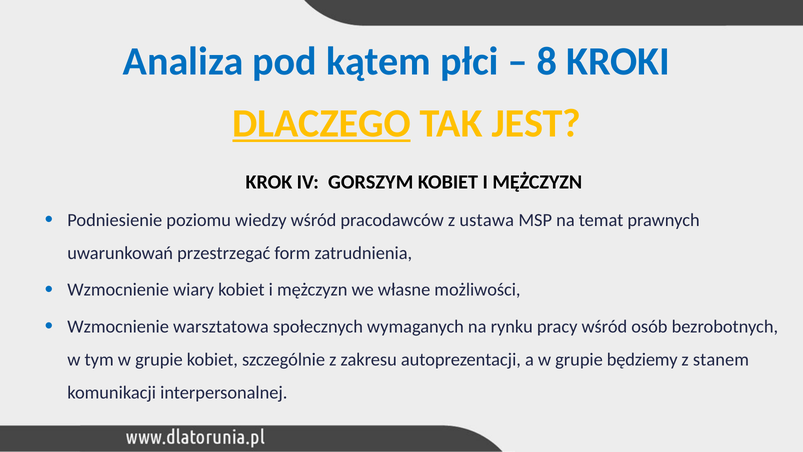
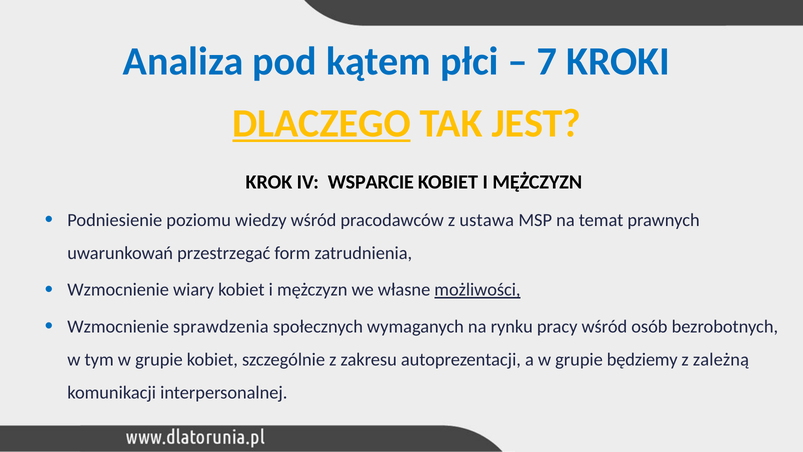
8: 8 -> 7 (547, 62)
GORSZYM: GORSZYM -> WSPARCIE (371, 182)
możliwości underline: none -> present (477, 290)
warsztatowa: warsztatowa -> sprawdzenia (221, 326)
stanem: stanem -> zależną (721, 360)
